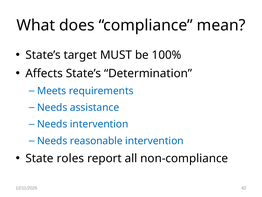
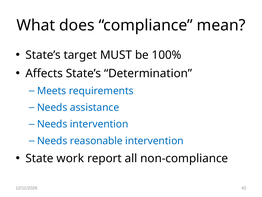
roles: roles -> work (70, 158)
